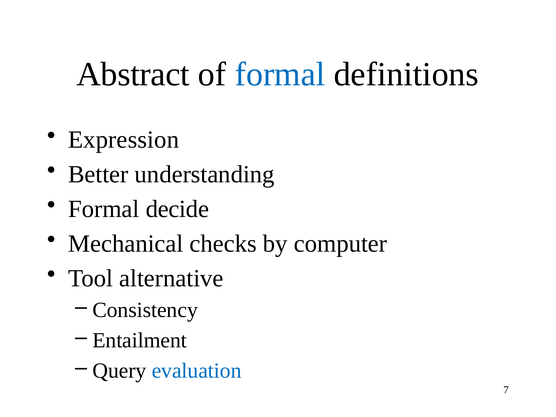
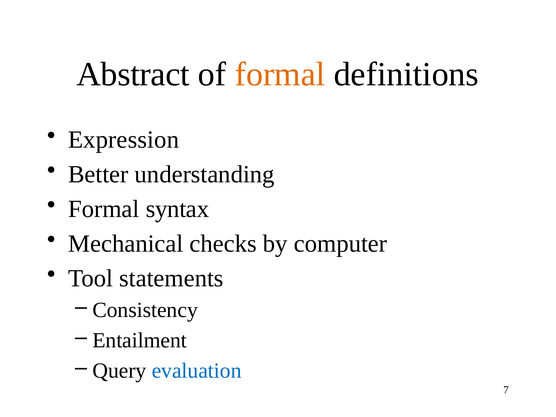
formal colour: blue -> orange (280, 74)
decide: decide -> syntax (177, 209)
alternative: alternative -> statements (171, 278)
